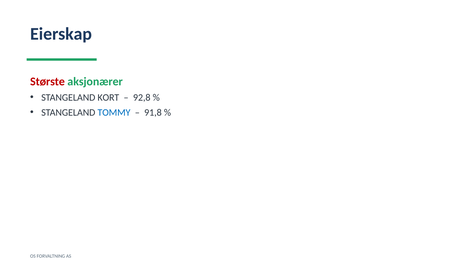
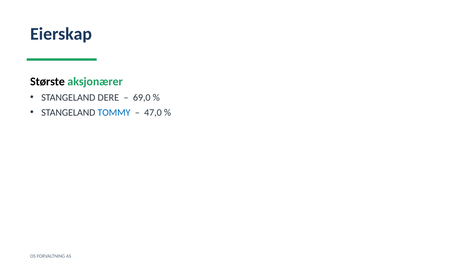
Største colour: red -> black (47, 82)
KORT: KORT -> DERE (108, 97)
92,8: 92,8 -> 69,0 (142, 97)
91,8: 91,8 -> 47,0 (153, 112)
